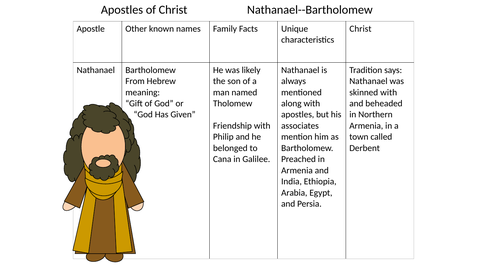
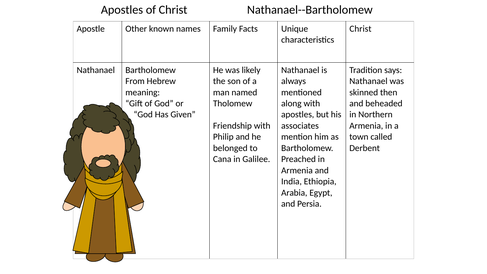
skinned with: with -> then (389, 92)
